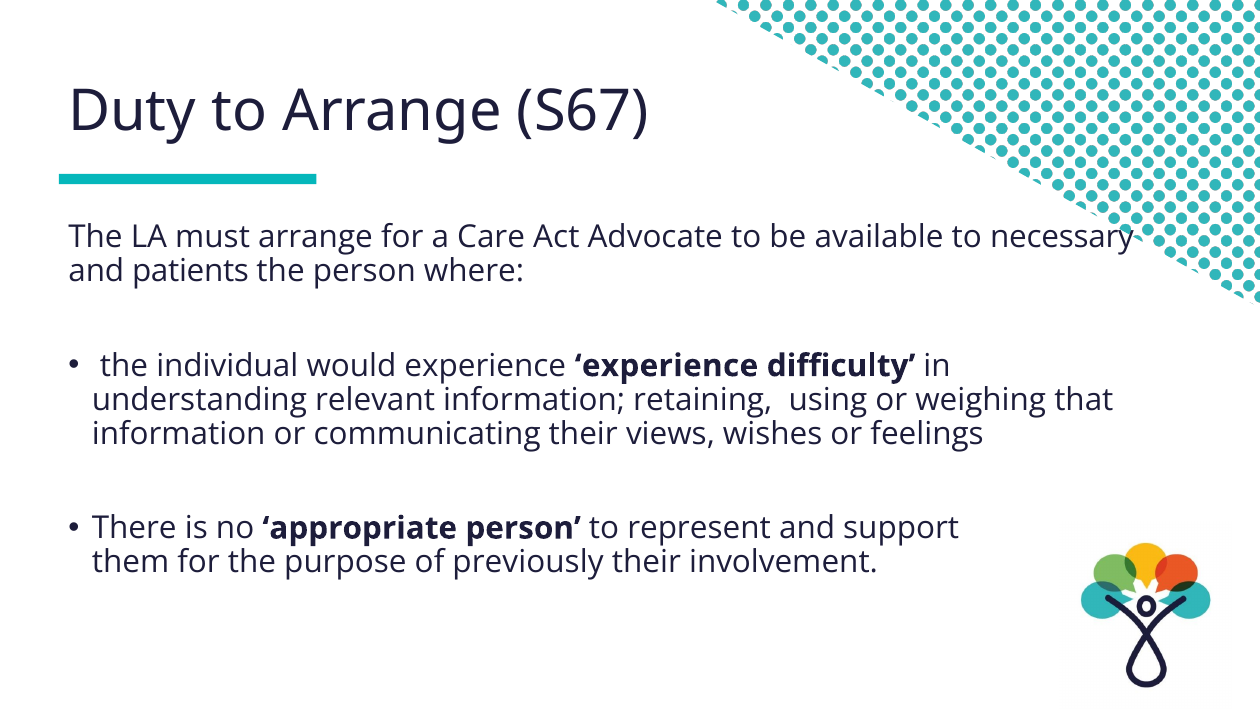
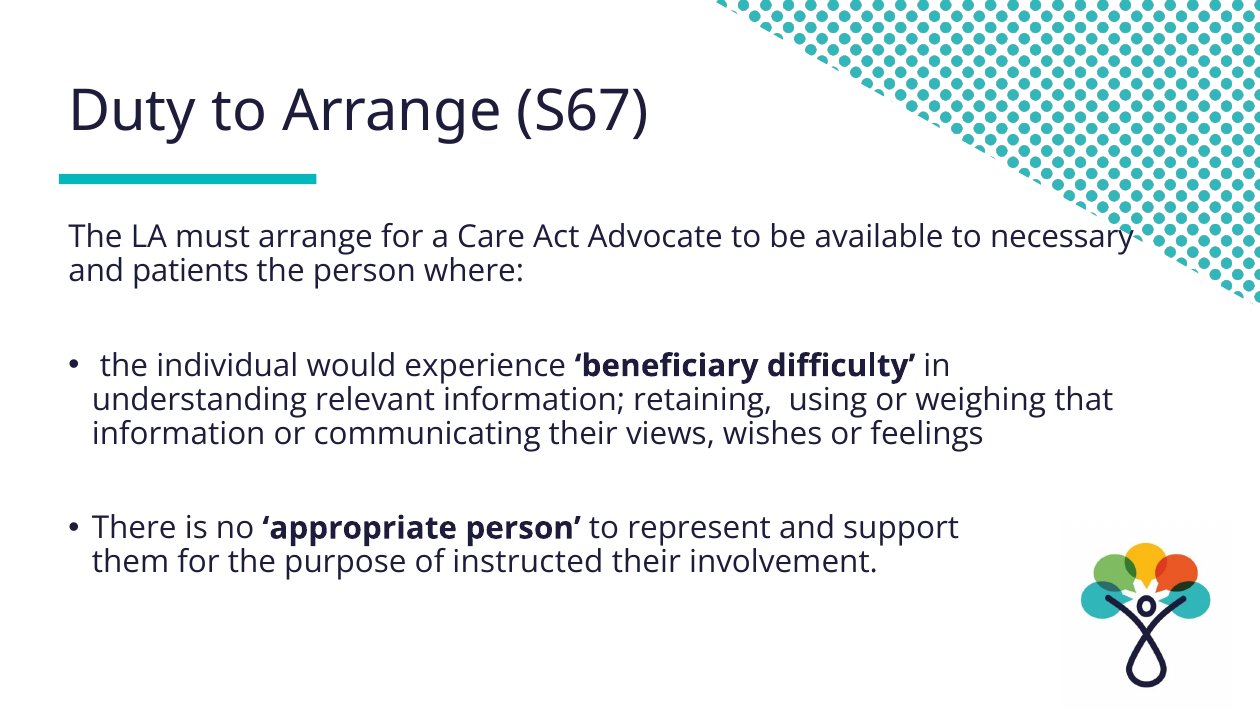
experience experience: experience -> beneficiary (667, 366)
previously: previously -> instructed (528, 562)
